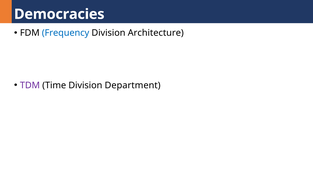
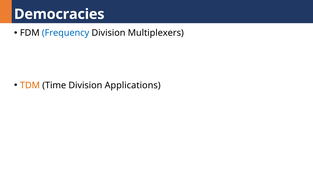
Architecture: Architecture -> Multiplexers (156, 33)
TDM colour: purple -> orange (30, 85)
Department: Department -> Applications (133, 85)
